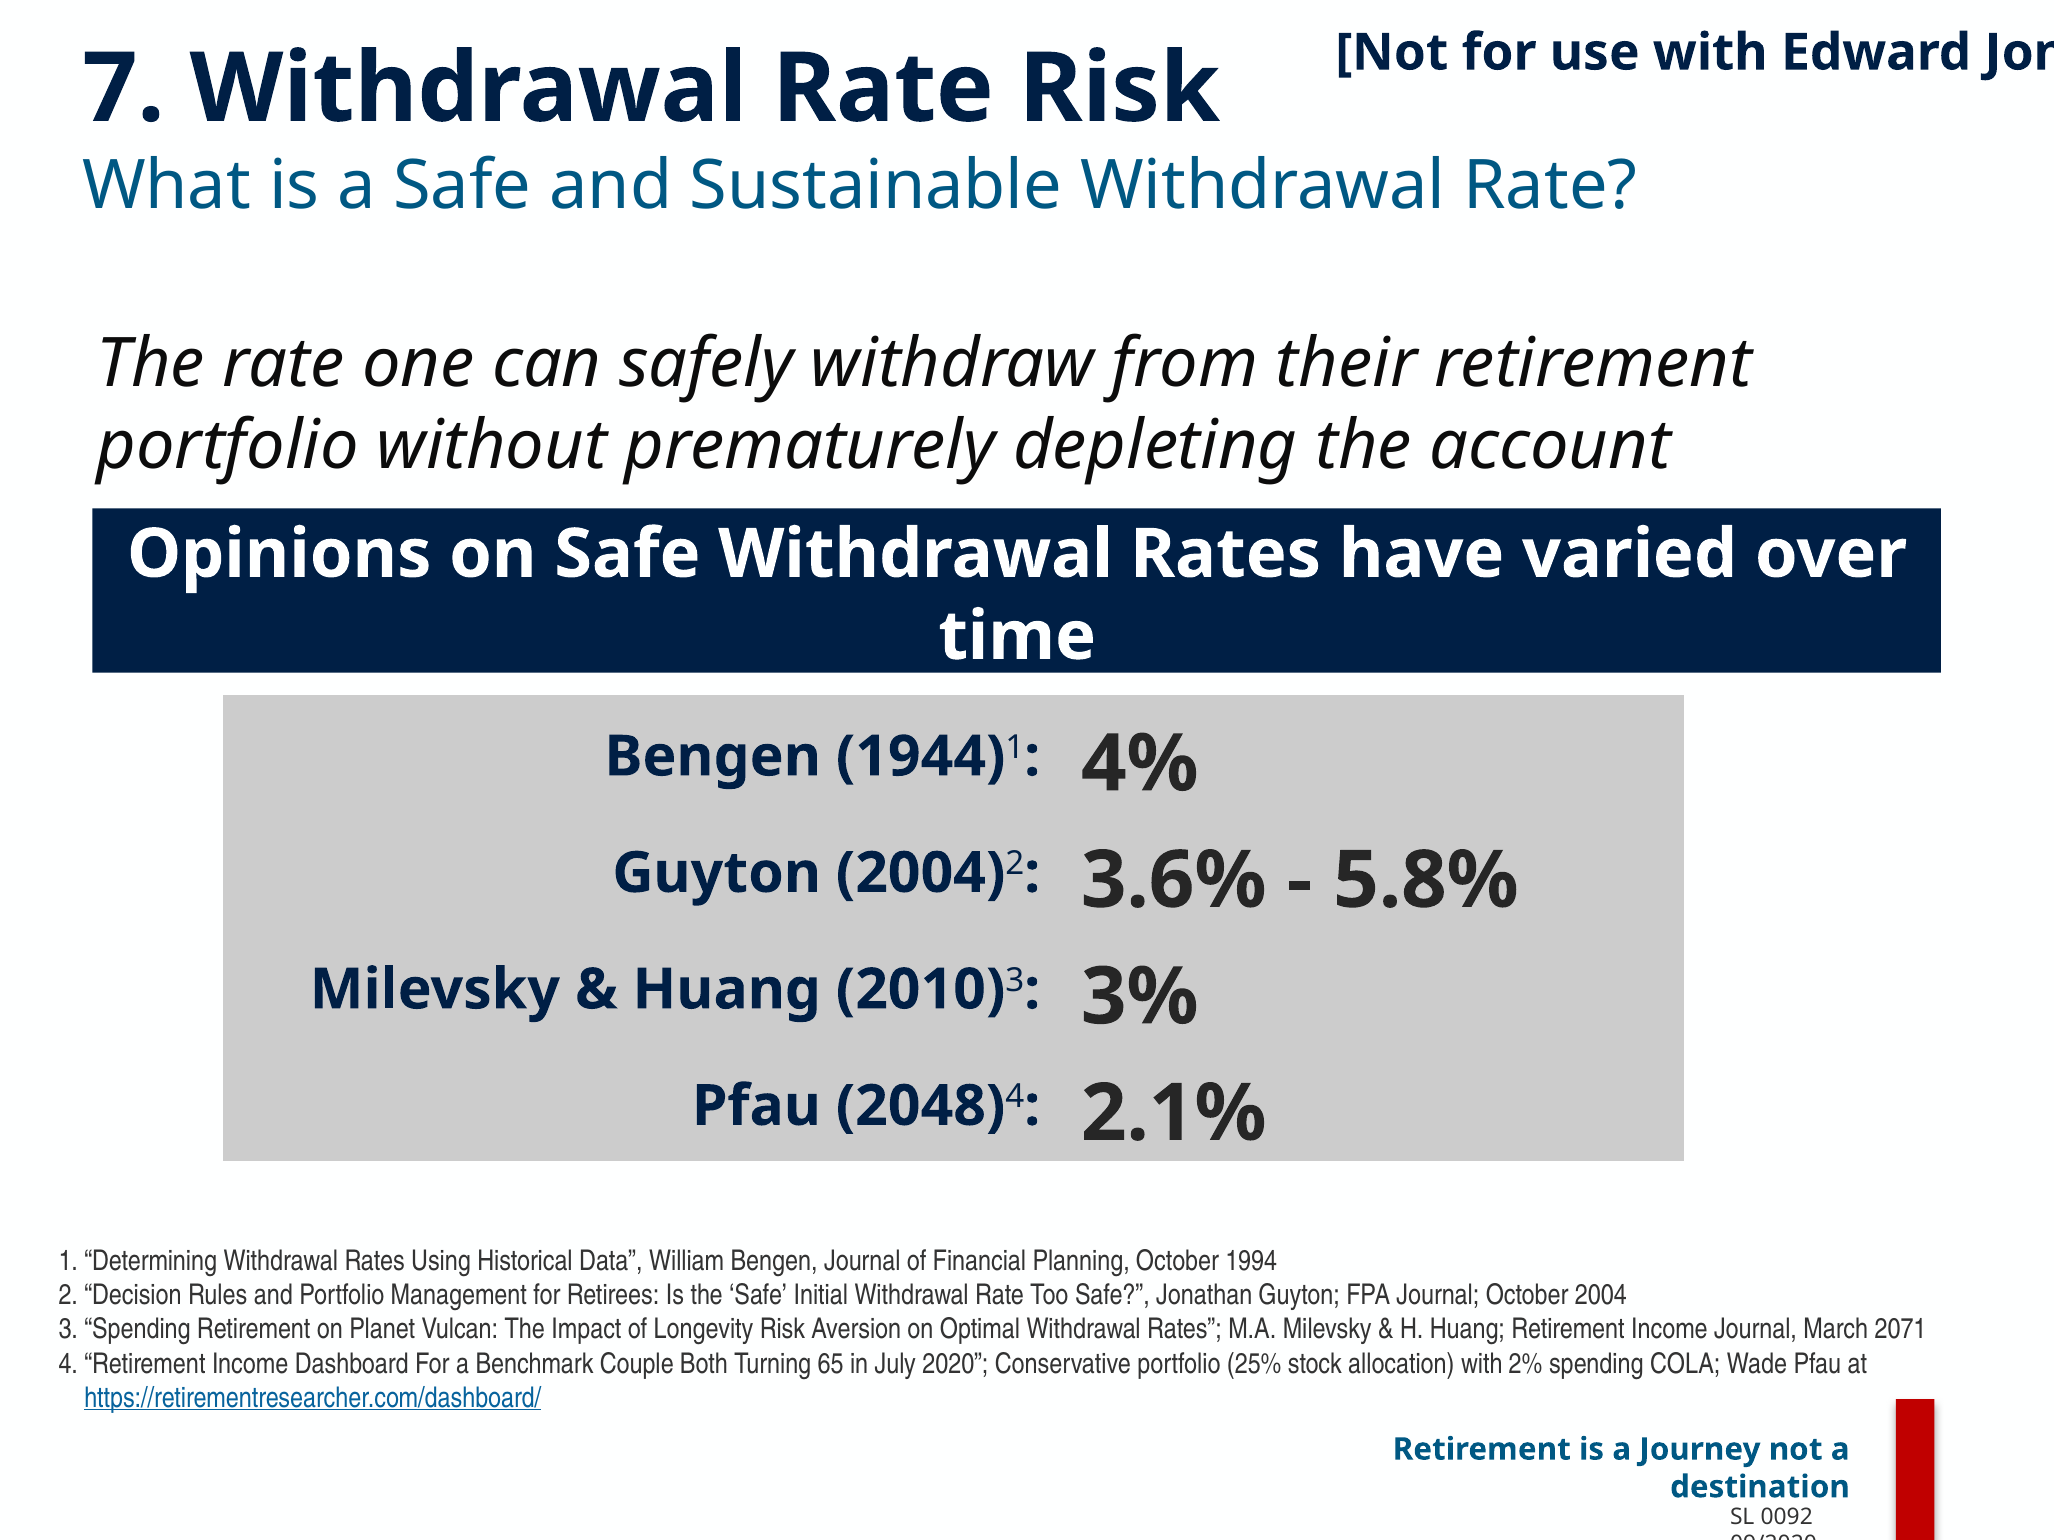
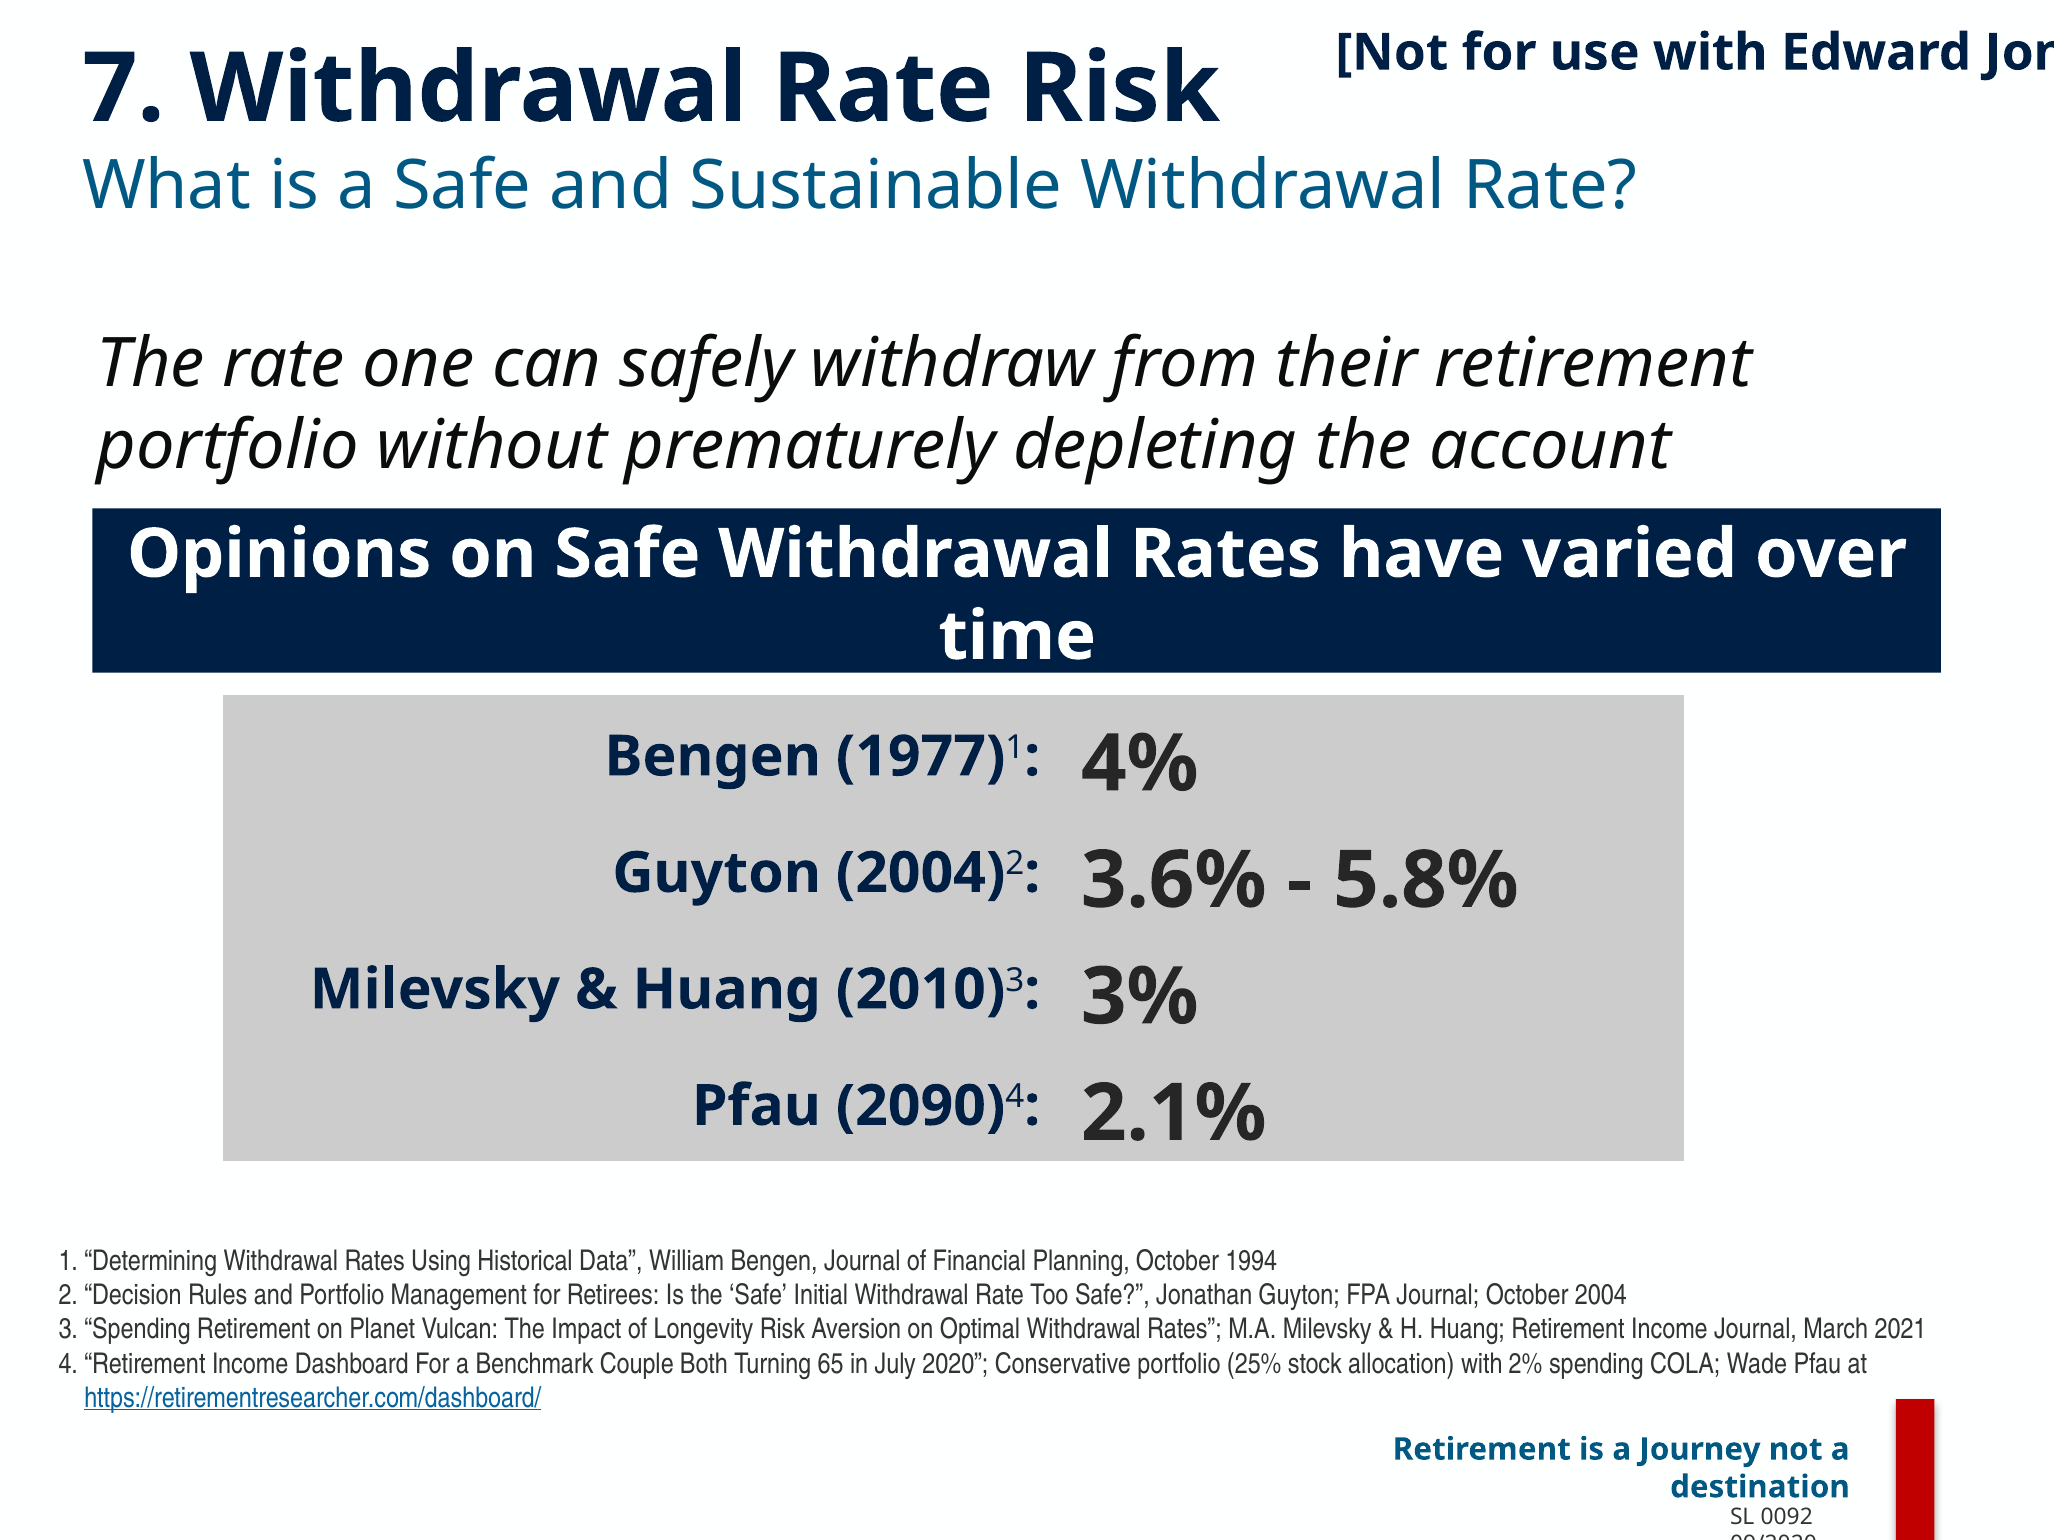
1944: 1944 -> 1977 (921, 757)
2048: 2048 -> 2090 (921, 1106)
2071: 2071 -> 2021 (1901, 1330)
